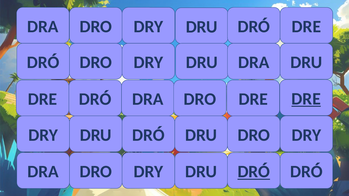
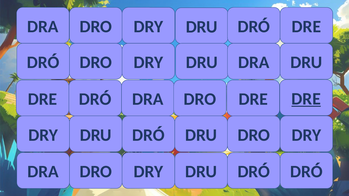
DRÓ underline: present -> none (254, 172)
